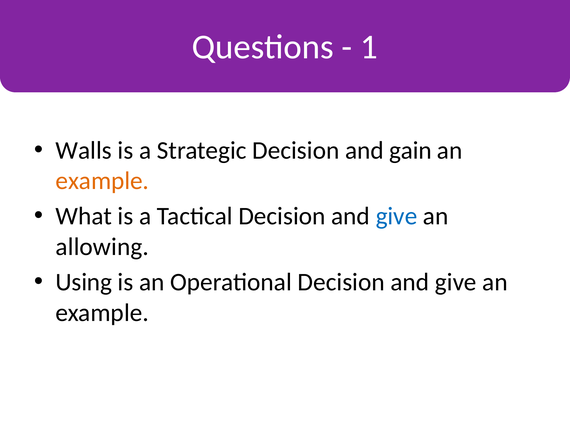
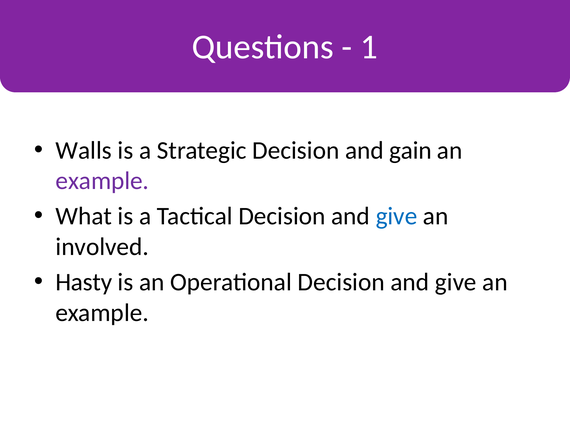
example colour: orange -> purple (102, 181)
allowing: allowing -> involved (102, 246)
Using: Using -> Hasty (84, 282)
